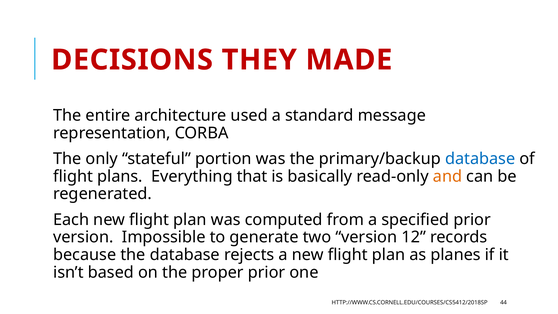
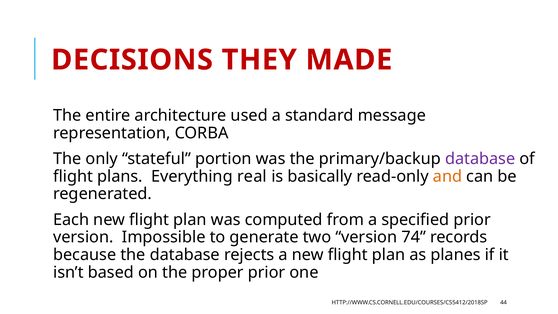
database colour: blue -> purple (480, 159)
that: that -> real (252, 176)
12: 12 -> 74 (414, 237)
